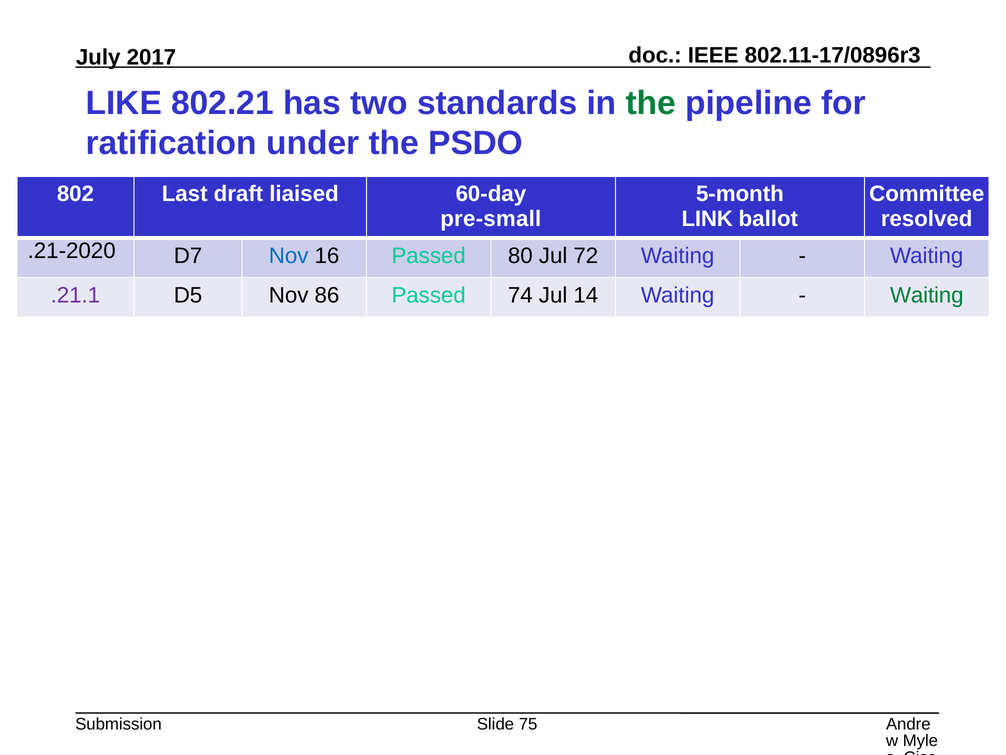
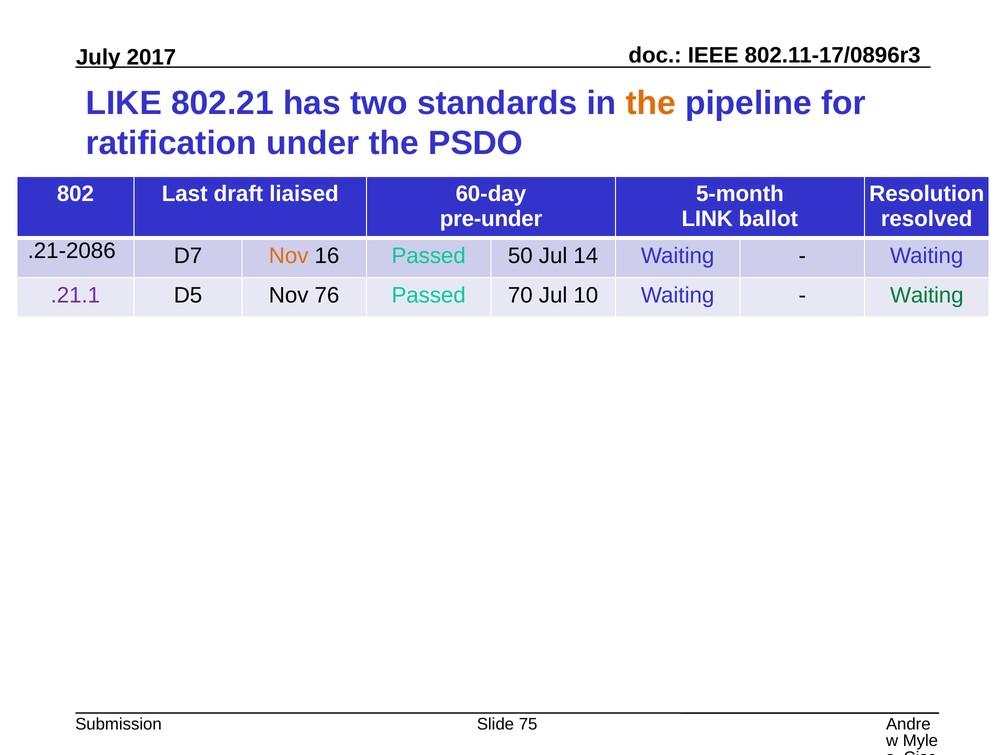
the colour: green -> orange (651, 103)
Committee: Committee -> Resolution (927, 194)
pre-small: pre-small -> pre-under (491, 219)
.21-2020: .21-2020 -> .21-2086 (72, 251)
Nov colour: blue -> orange (289, 256)
80: 80 -> 50 (520, 256)
72: 72 -> 14 (586, 256)
86: 86 -> 76 (327, 295)
74: 74 -> 70 (520, 295)
14: 14 -> 10 (586, 295)
